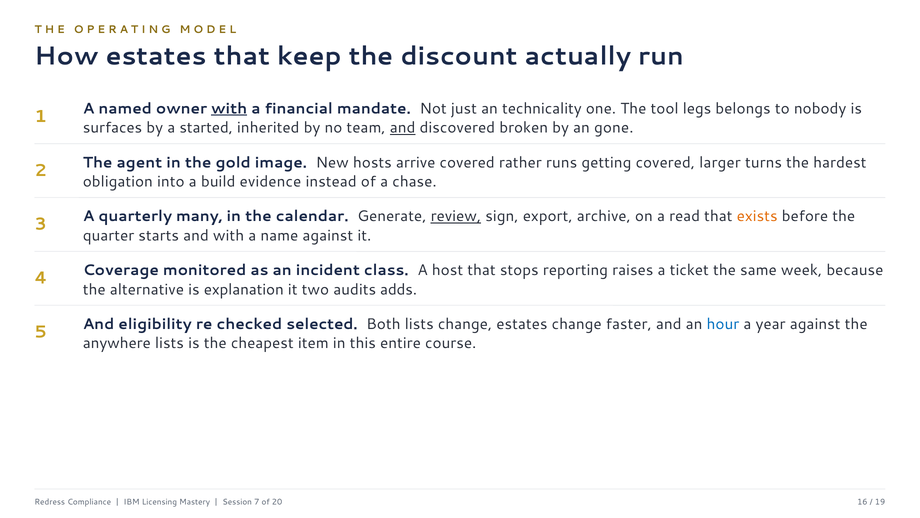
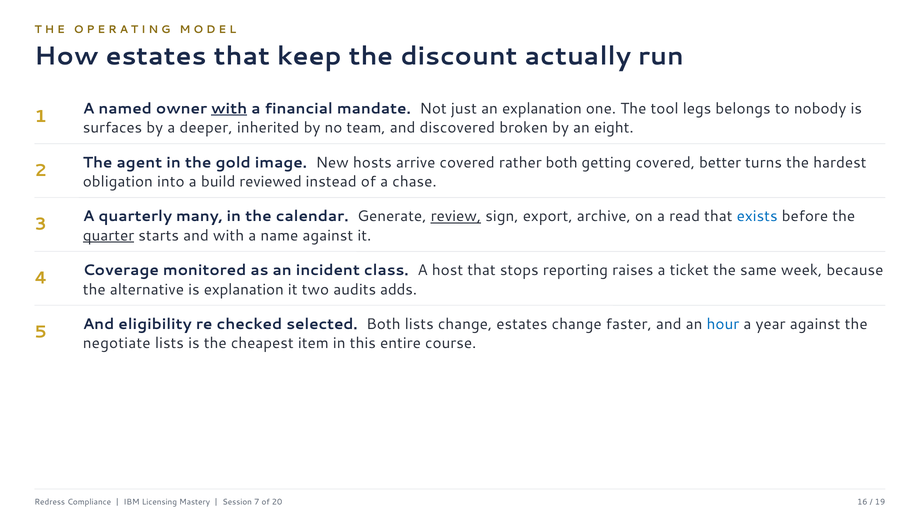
an technicality: technicality -> explanation (542, 108)
started: started -> deeper (206, 128)
and underline: present -> none (403, 128)
gone: gone -> eight (614, 128)
rather runs: runs -> both (562, 162)
larger: larger -> better (720, 162)
evidence: evidence -> reviewed (271, 182)
exists colour: orange -> blue (757, 216)
quarter underline: none -> present (109, 235)
anywhere: anywhere -> negotiate (117, 343)
